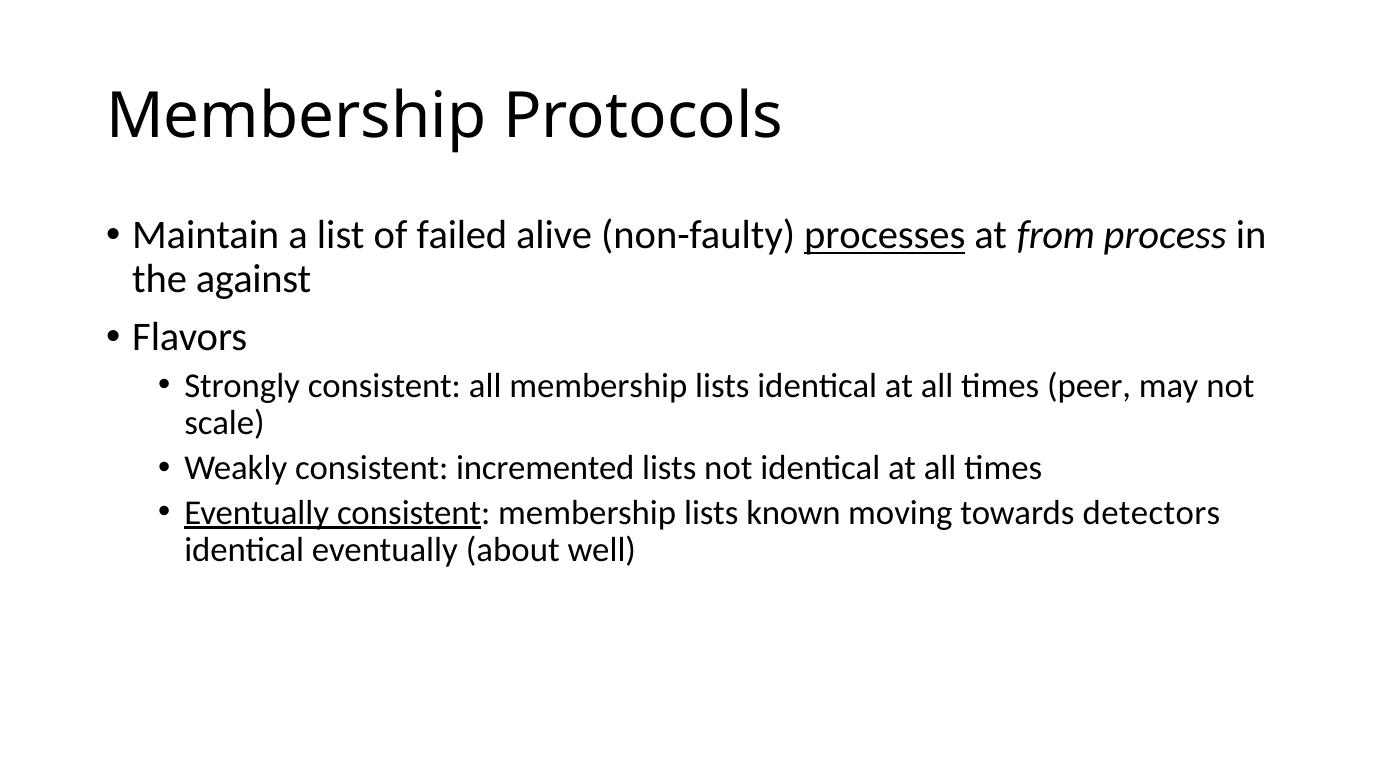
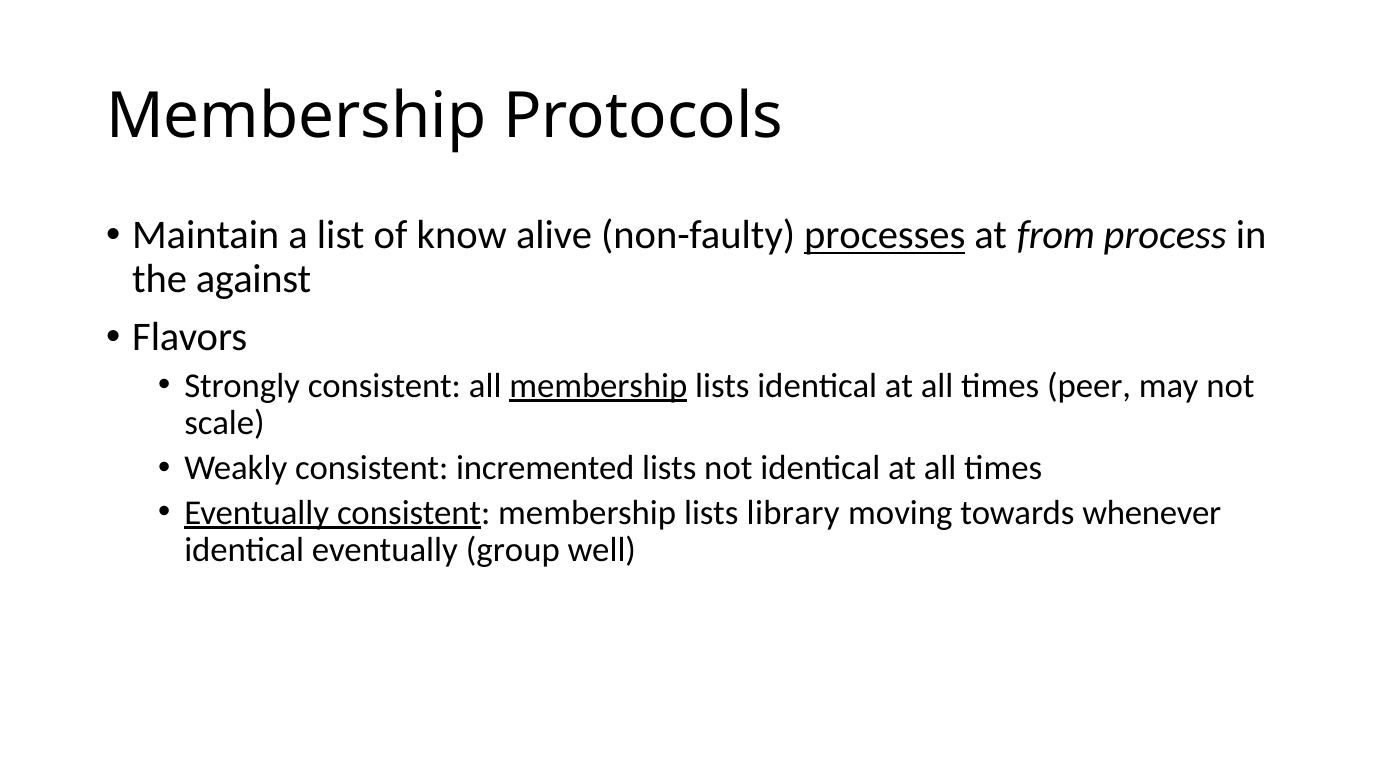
failed: failed -> know (462, 235)
membership underline: none -> present (598, 385)
known: known -> library (793, 512)
detectors: detectors -> whenever (1152, 512)
about: about -> group (513, 550)
